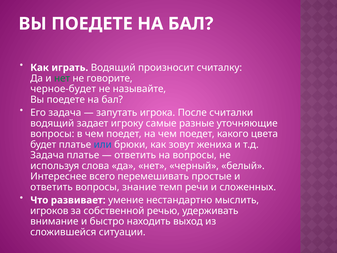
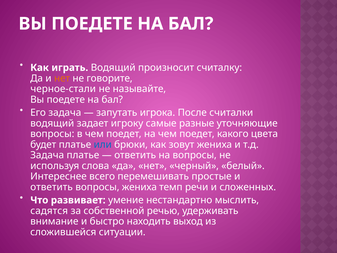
нет colour: green -> orange (62, 78)
черное-будет: черное-будет -> черное-стали (63, 89)
вопросы знание: знание -> жениха (139, 187)
игроков: игроков -> садятся (49, 211)
